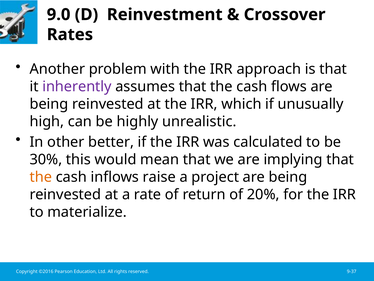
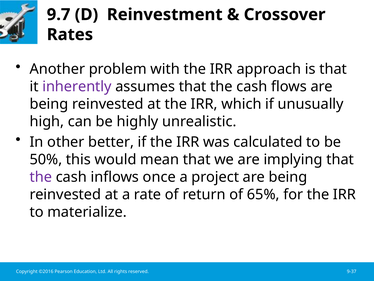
9.0: 9.0 -> 9.7 (59, 15)
30%: 30% -> 50% (46, 159)
the colour: orange -> purple (41, 177)
raise: raise -> once (159, 177)
20%: 20% -> 65% (263, 194)
